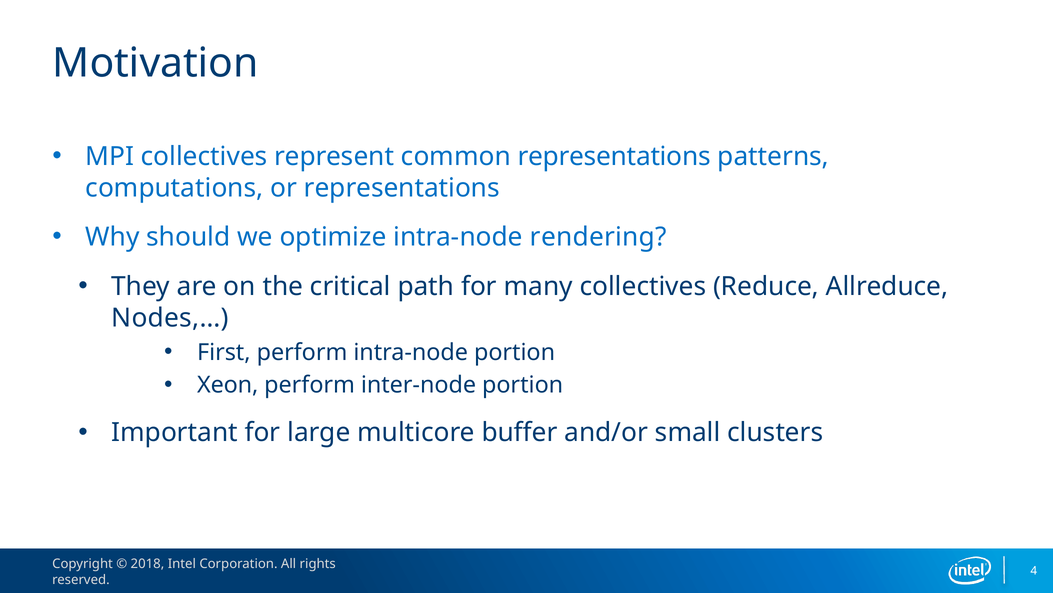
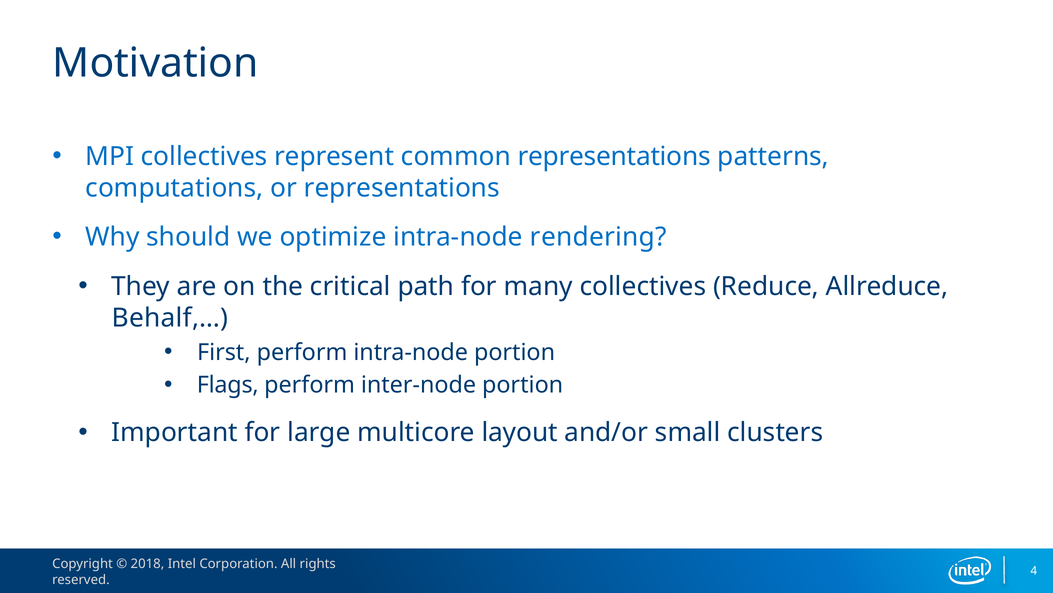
Nodes,…: Nodes,… -> Behalf,… (170, 318)
Xeon: Xeon -> Flags (228, 385)
buffer: buffer -> layout (520, 432)
